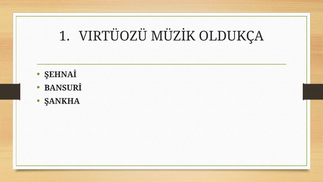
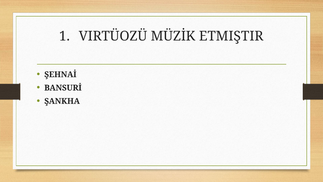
OLDUKÇA: OLDUKÇA -> ETMIŞTIR (231, 36)
